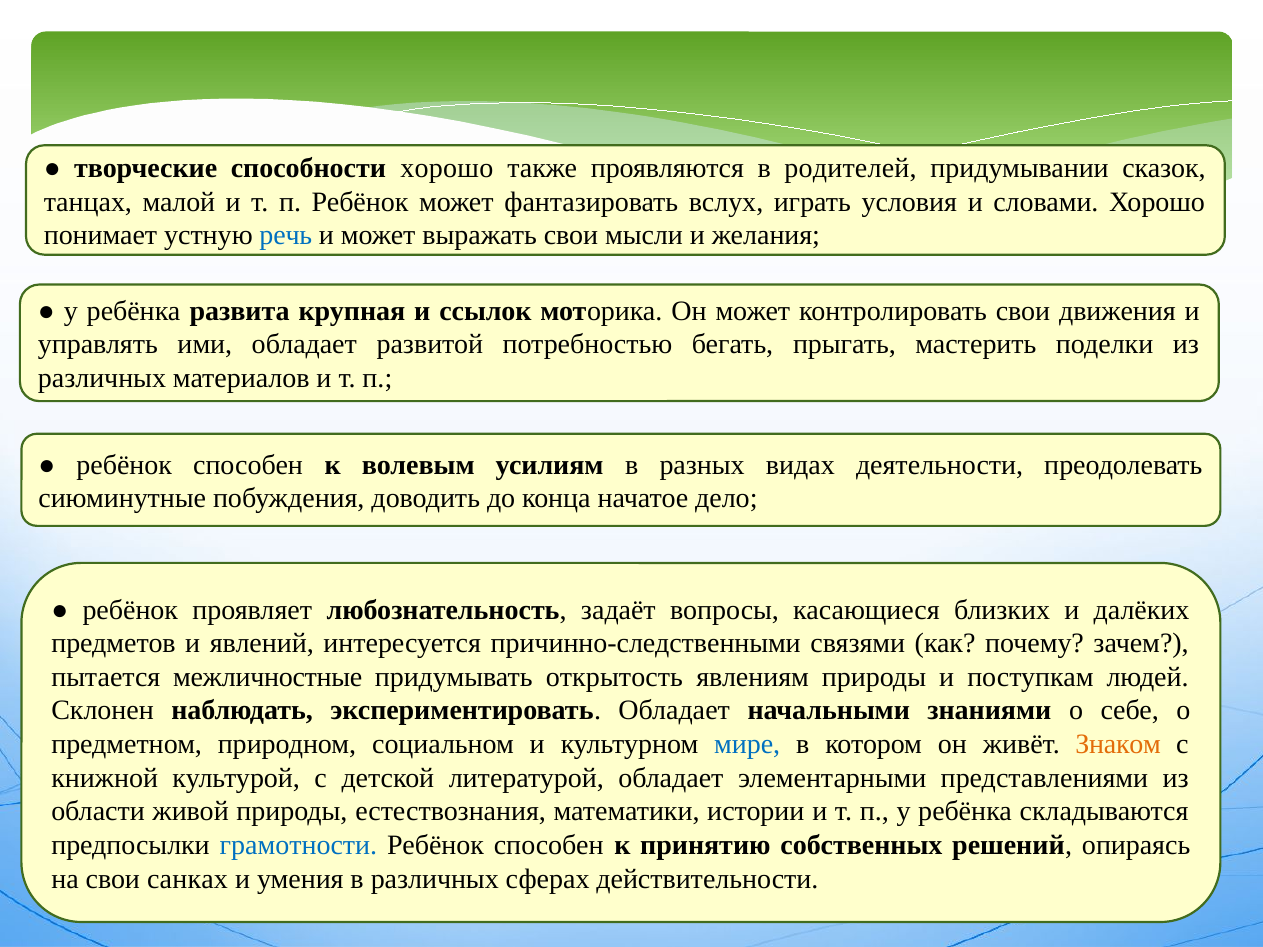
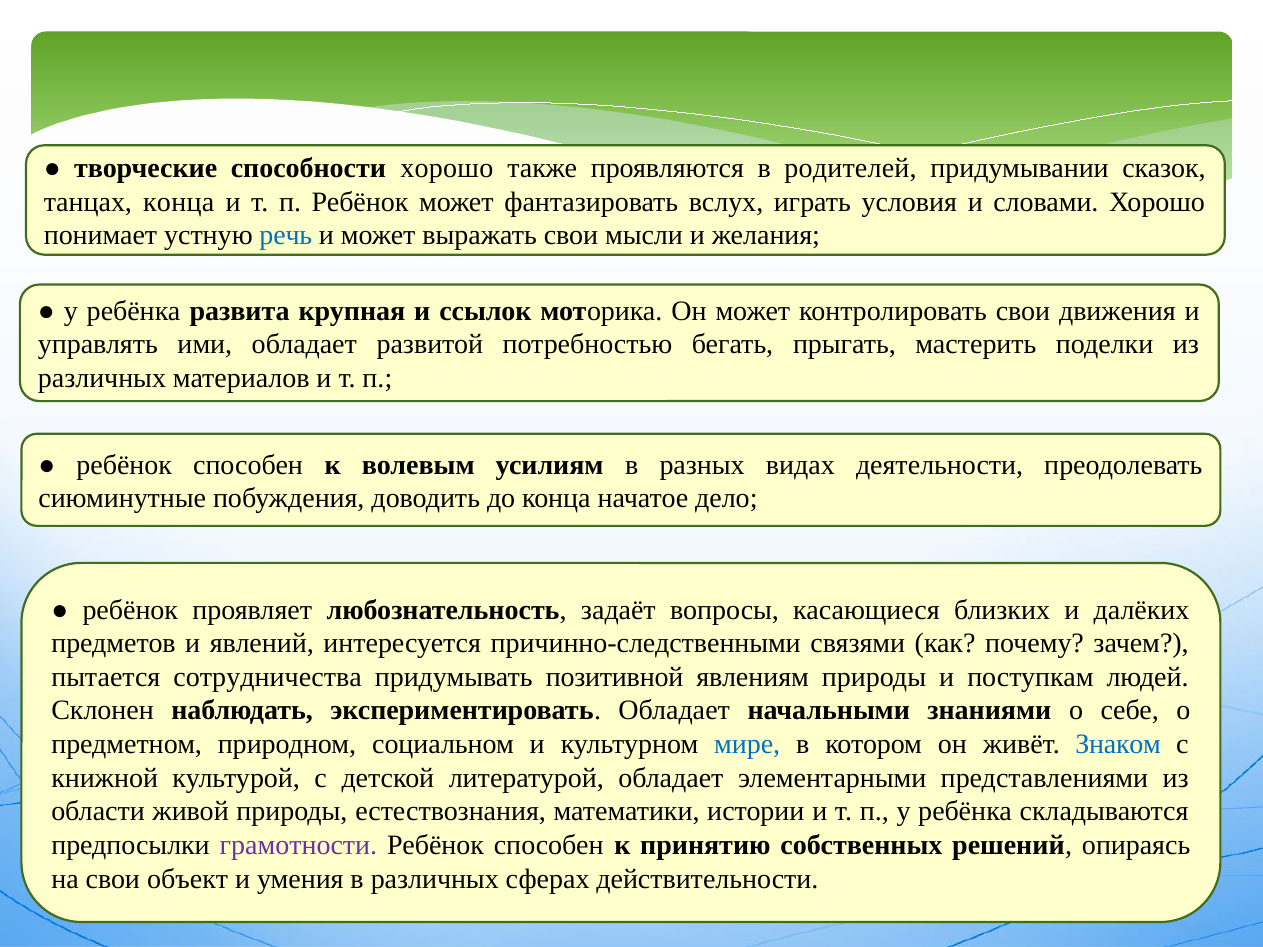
танцах малой: малой -> конца (179, 202)
межличностные: межличностные -> сотрудничества (268, 677)
открытость: открытость -> позитивной (615, 677)
Знаком colour: orange -> blue (1118, 745)
грамотности colour: blue -> purple (298, 846)
санках: санках -> объект (188, 879)
